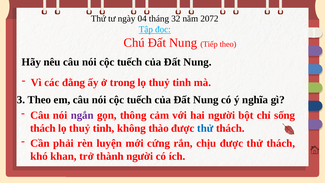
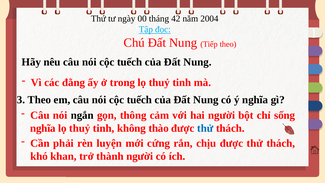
04: 04 -> 00 (142, 19)
32: 32 -> 42 (176, 19)
2072: 2072 -> 2004 (209, 19)
ngắn colour: purple -> black (82, 115)
thách: thách -> nghĩa (43, 128)
